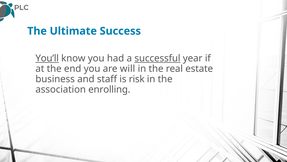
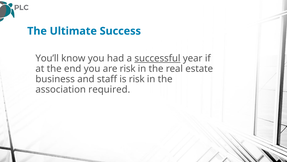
You’ll underline: present -> none (47, 58)
are will: will -> risk (128, 69)
enrolling: enrolling -> required (109, 89)
